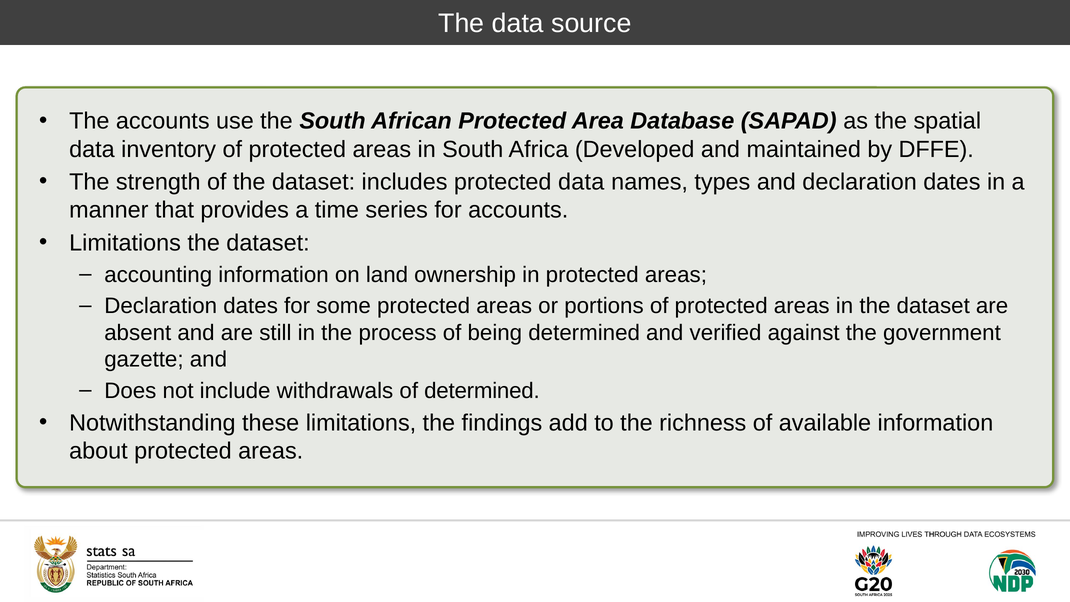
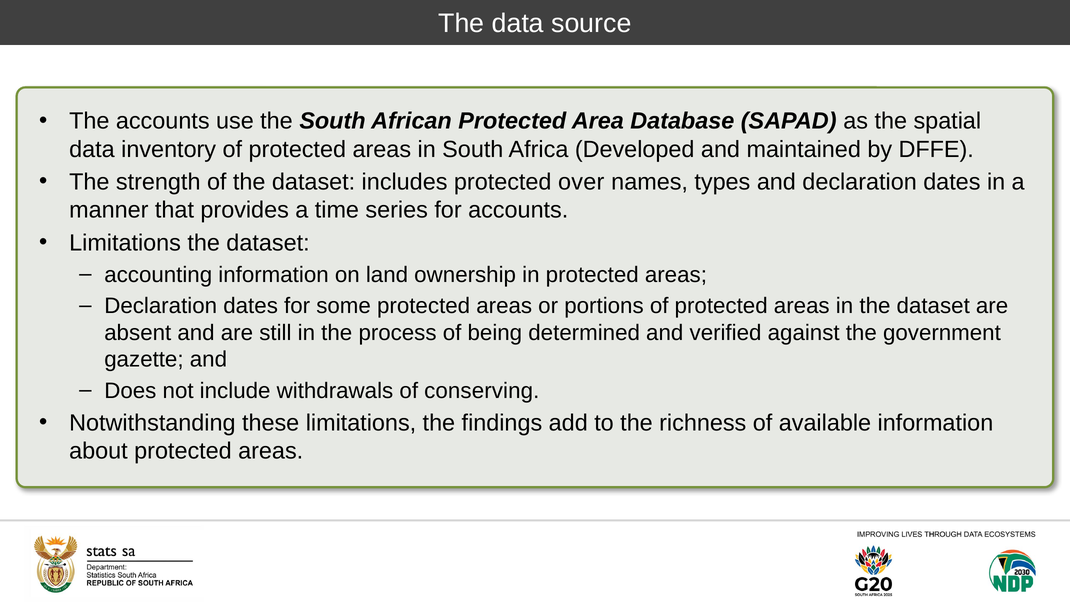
protected data: data -> over (581, 182)
of determined: determined -> conserving (482, 391)
